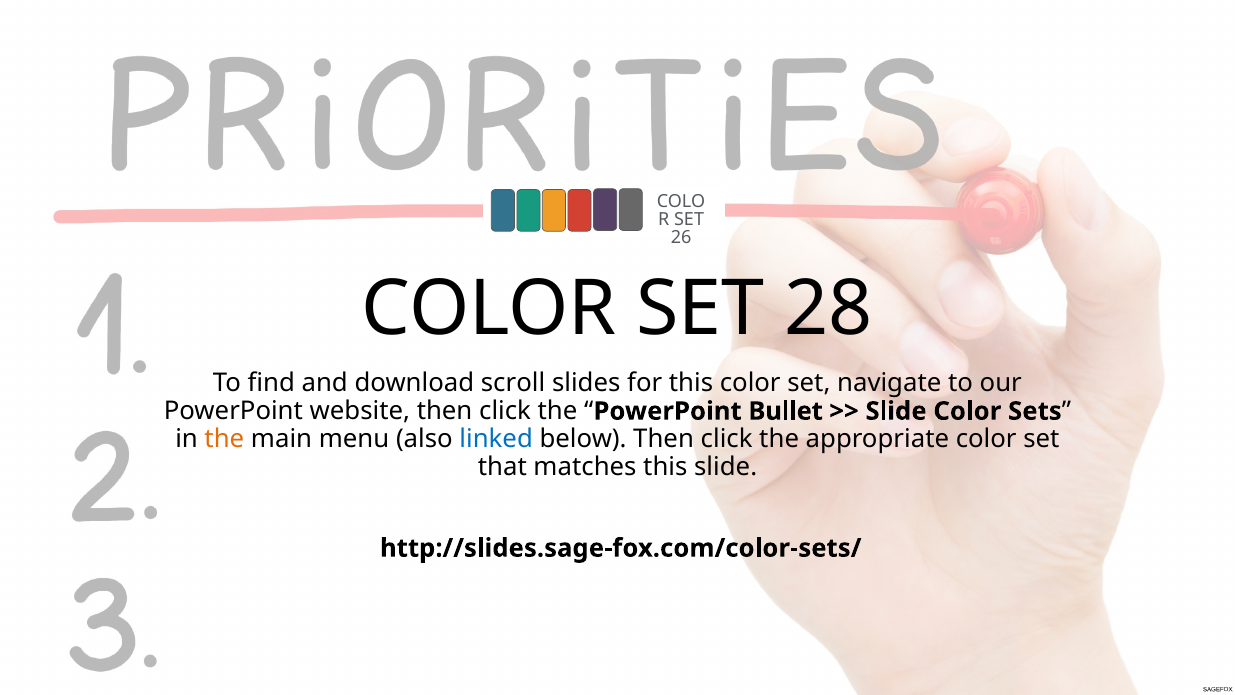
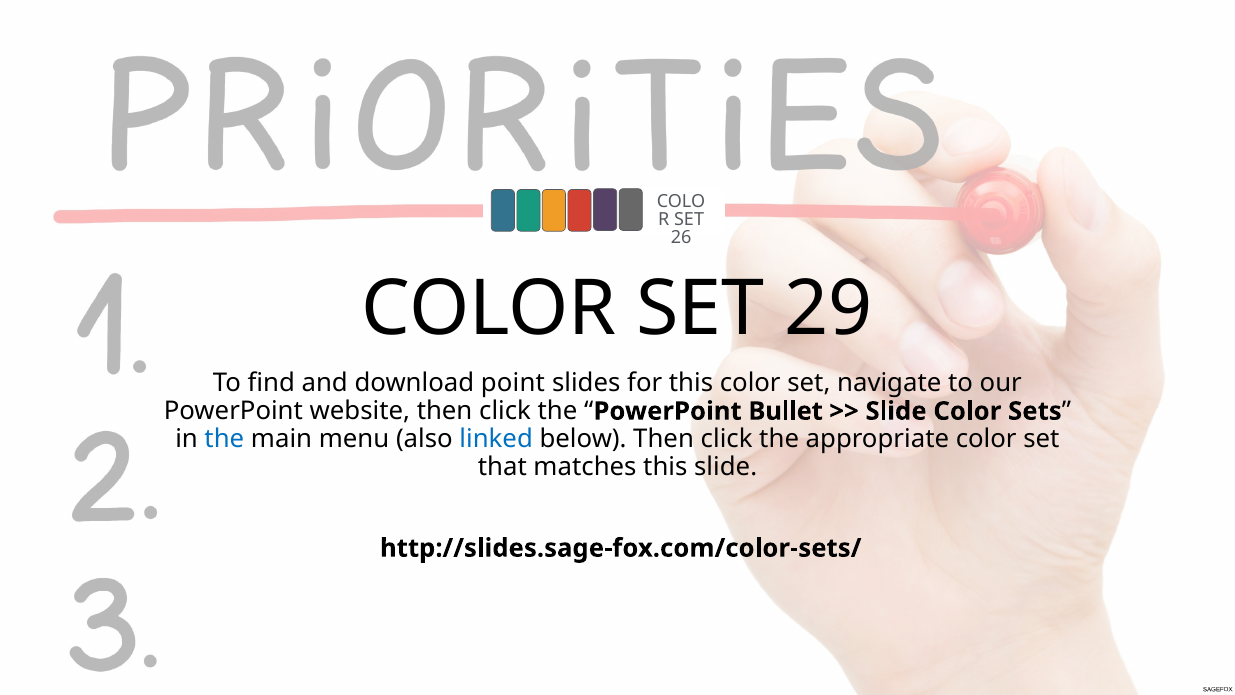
28: 28 -> 29 (829, 309)
scroll: scroll -> point (513, 383)
the colour: orange -> blue (224, 439)
